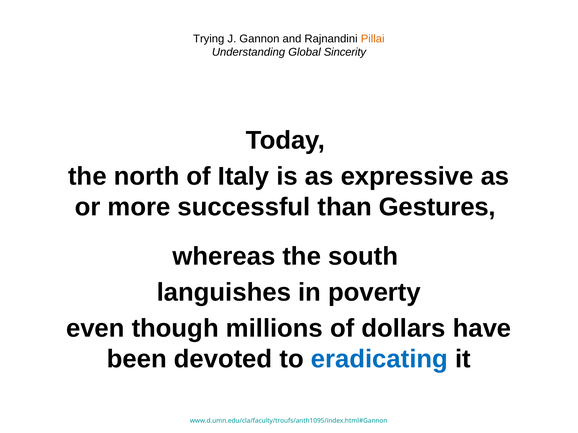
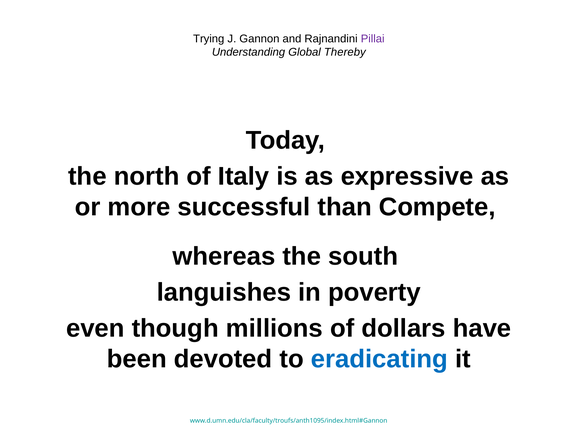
Pillai colour: orange -> purple (373, 39)
Sincerity: Sincerity -> Thereby (345, 52)
Gestures: Gestures -> Compete (437, 207)
